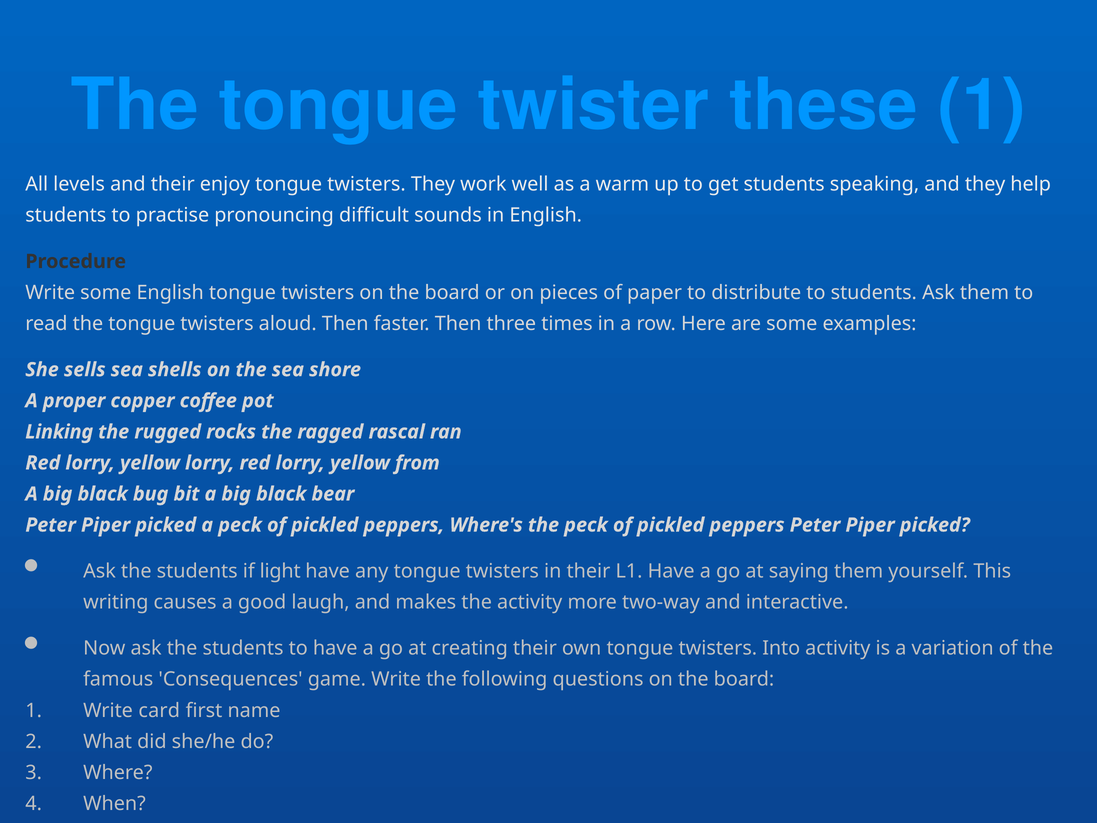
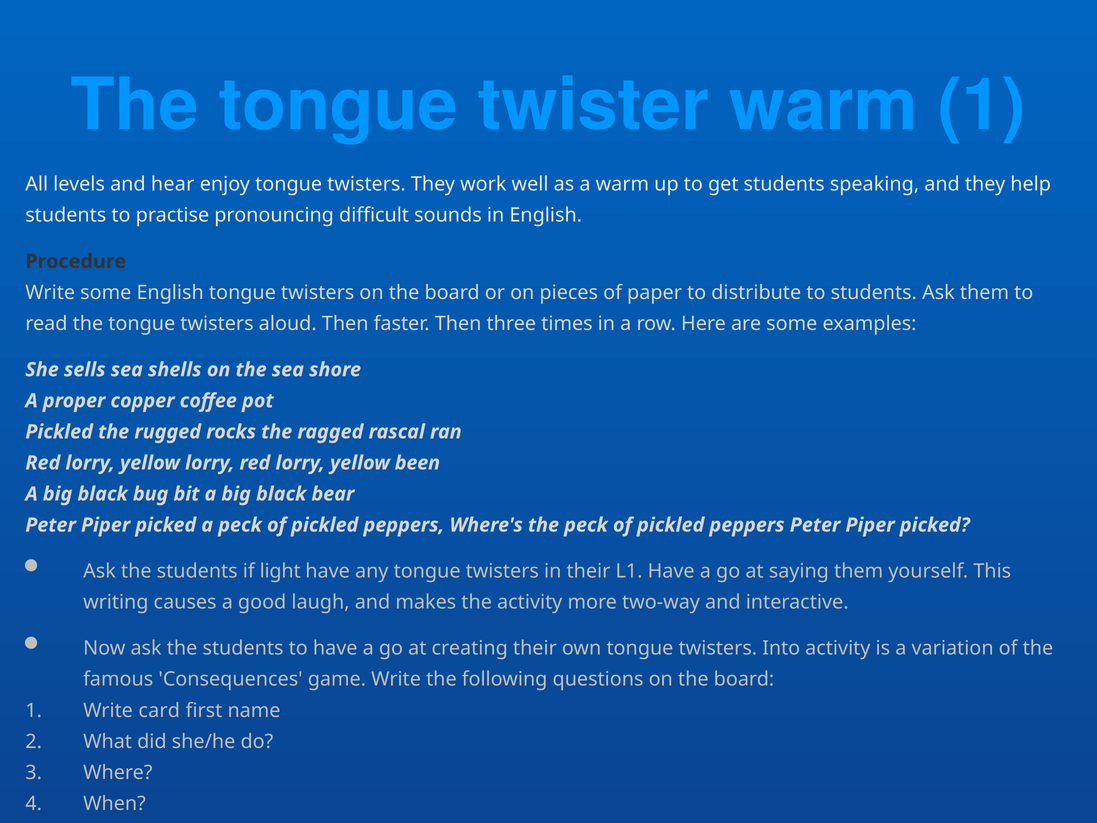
twister these: these -> warm (824, 105)
and their: their -> hear (173, 184)
Linking: Linking -> Pickled (59, 432)
from: from -> been (417, 463)
